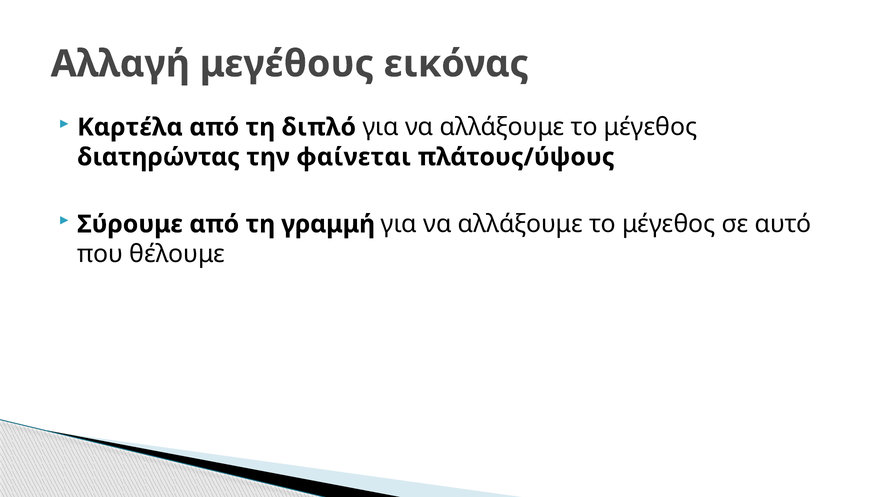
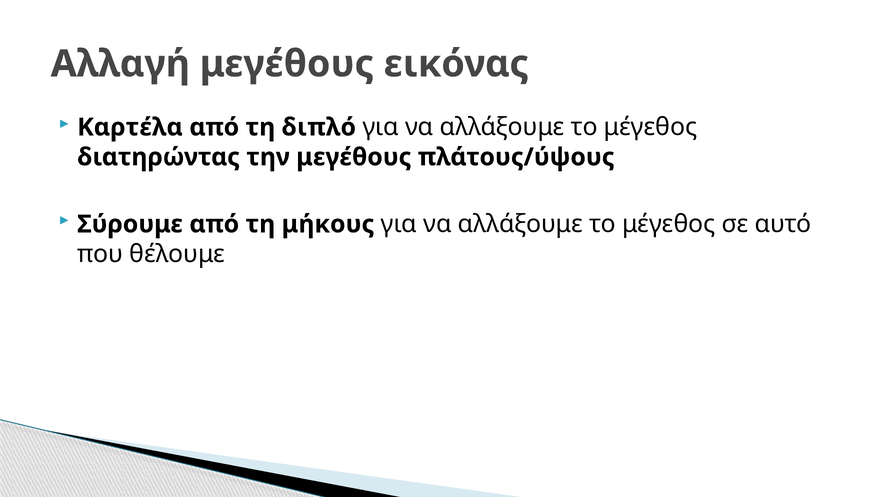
την φαίνεται: φαίνεται -> μεγέθους (354, 157)
γραμμή: γραμμή -> μήκους (328, 224)
